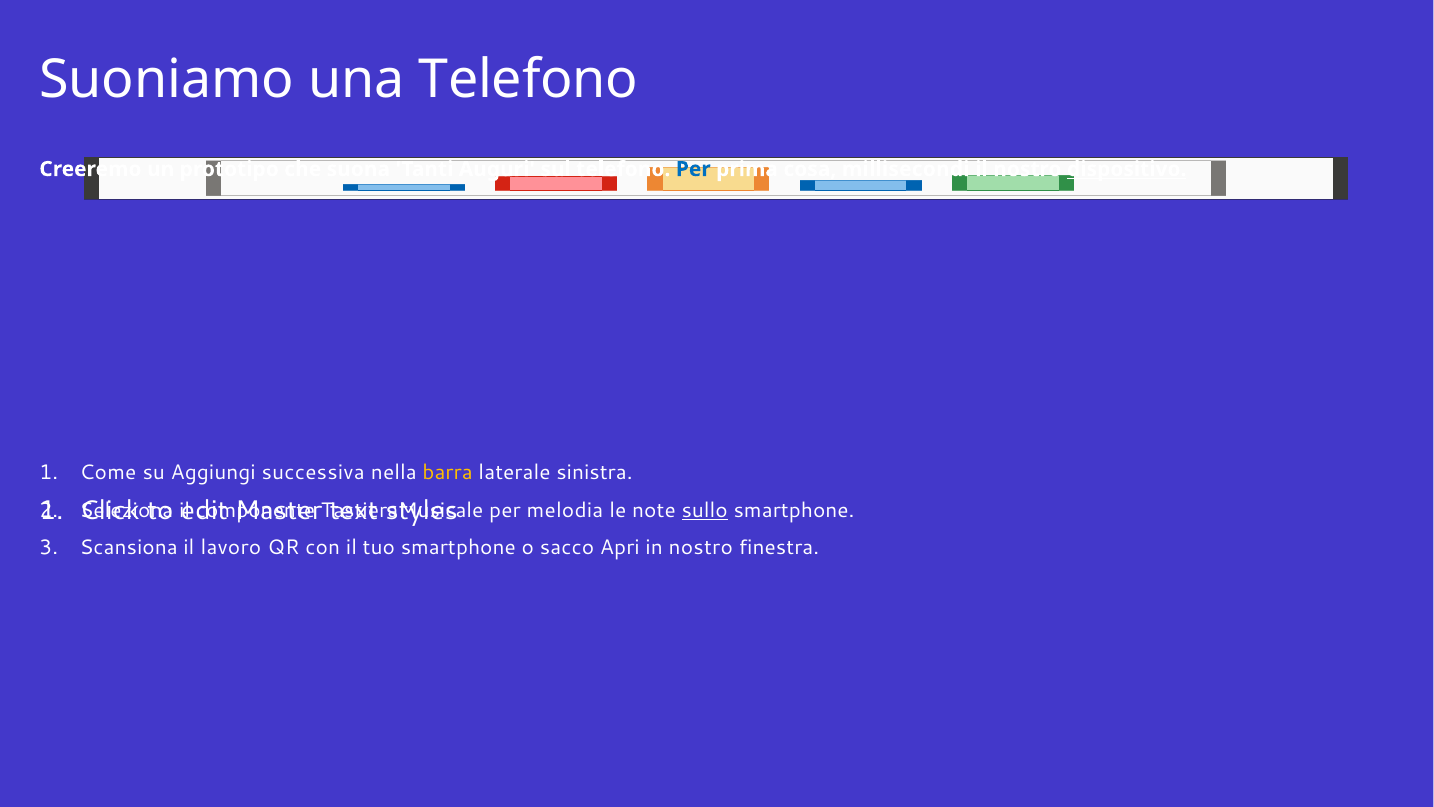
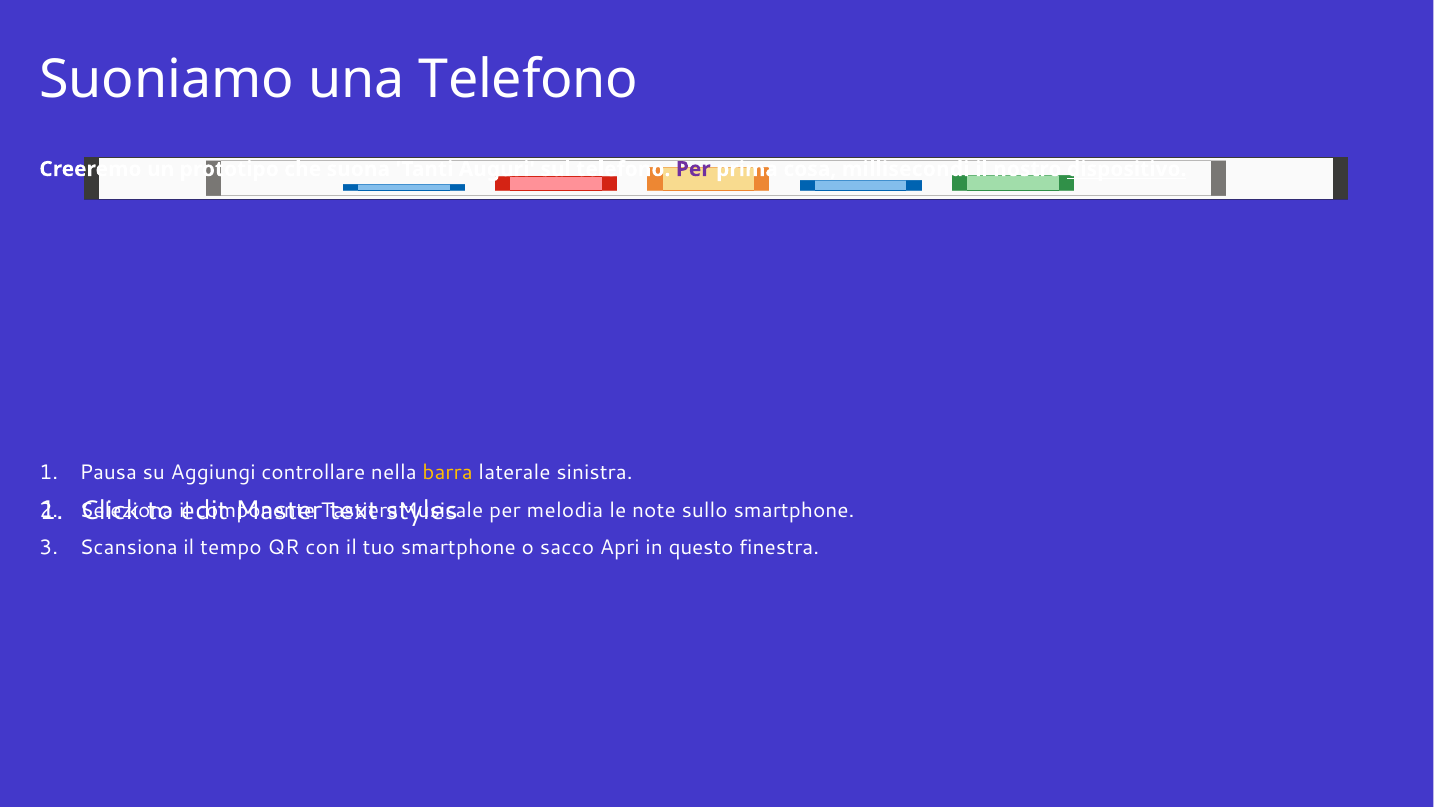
Per colour: blue -> purple (693, 169)
Come: Come -> Pausa (108, 473)
successiva: successiva -> controllare (313, 473)
sullo underline: present -> none (705, 510)
lavoro: lavoro -> tempo (231, 548)
in nostro: nostro -> questo (701, 548)
